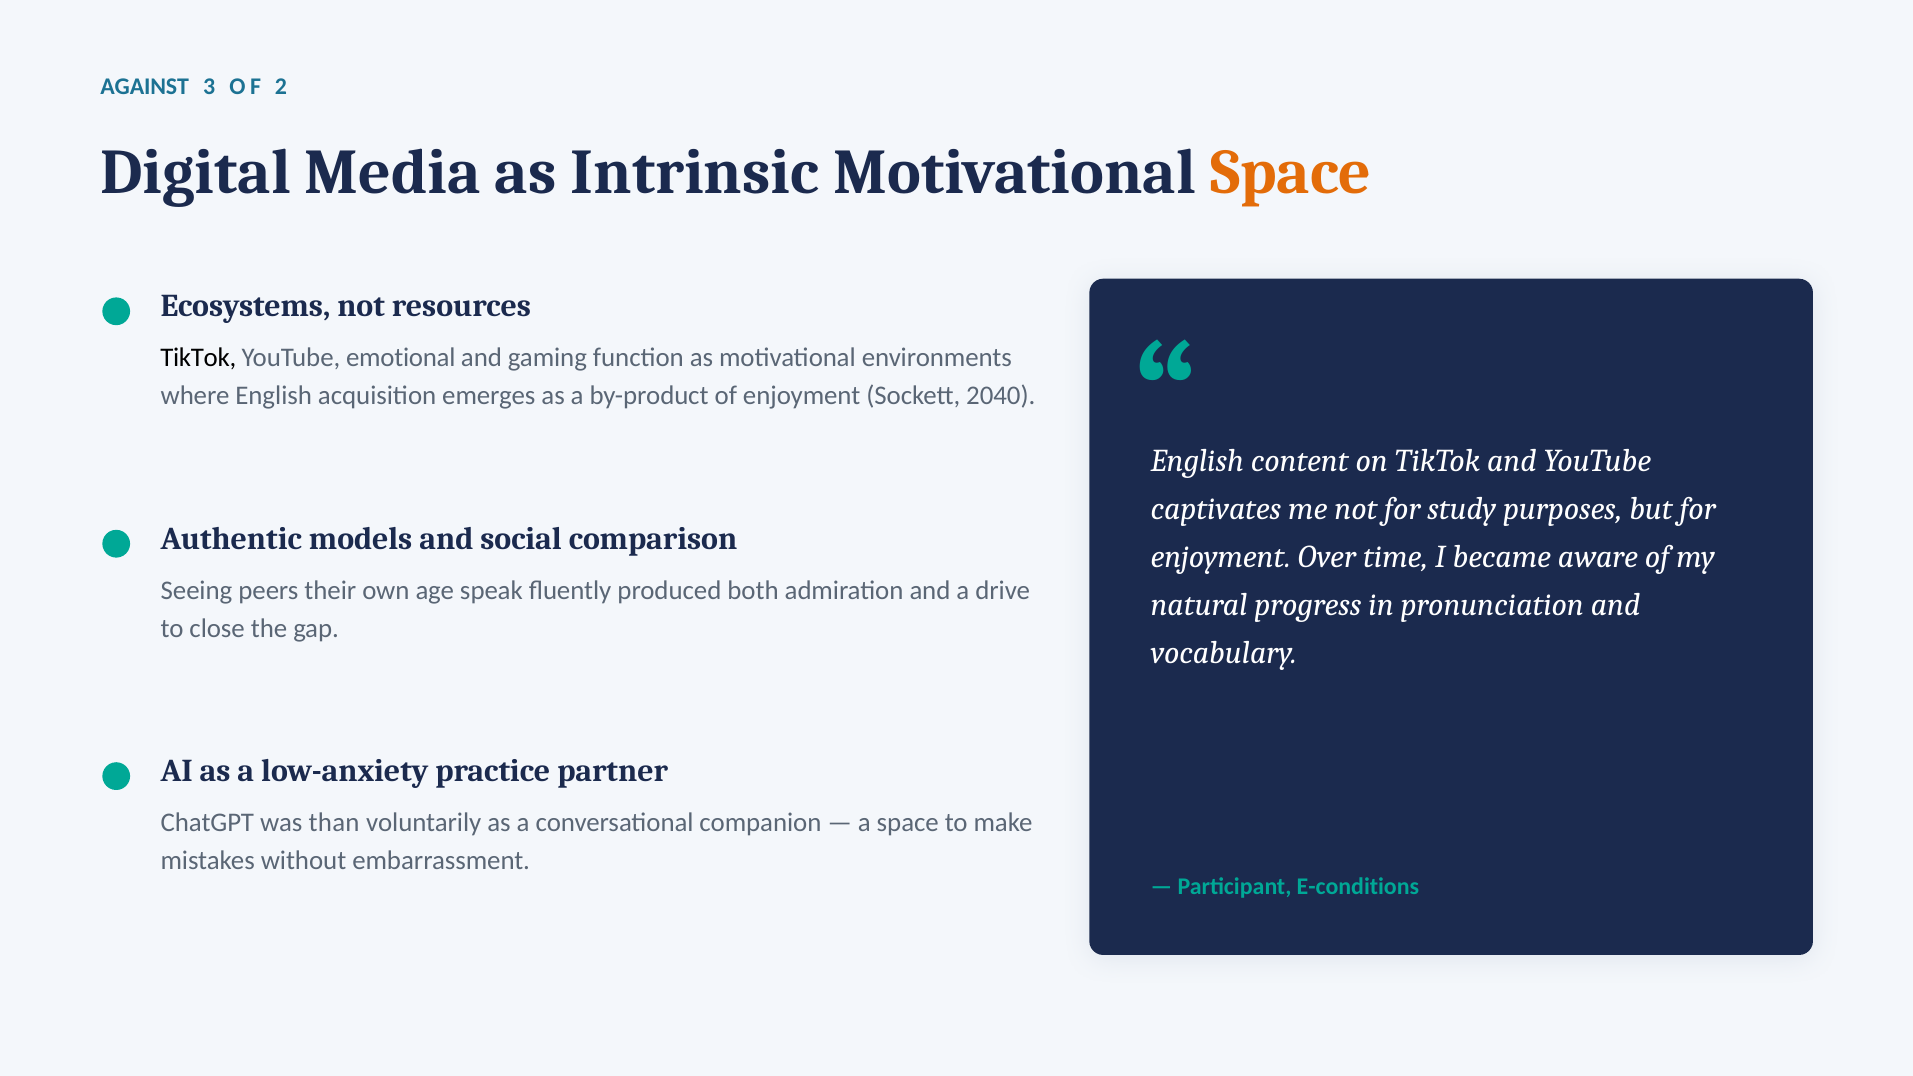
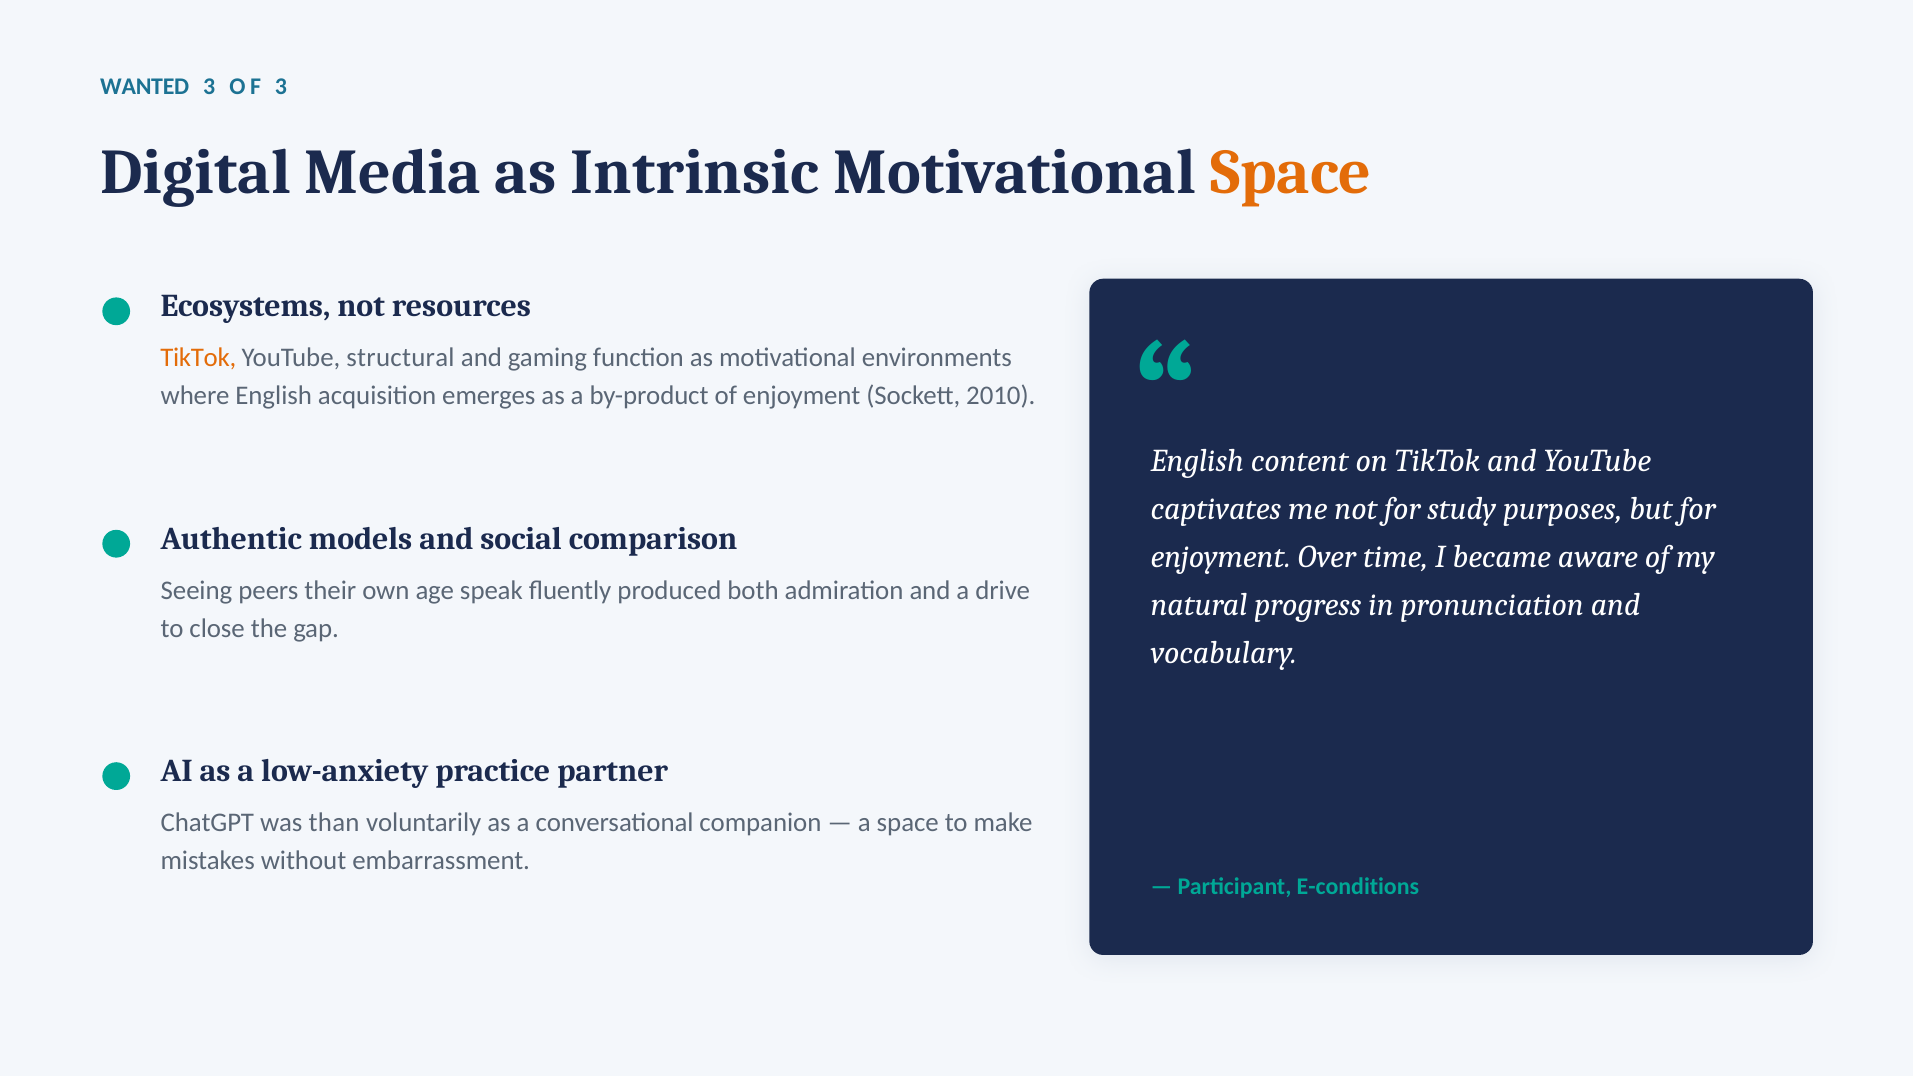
AGAINST: AGAINST -> WANTED (145, 86)
OF 2: 2 -> 3 (281, 86)
TikTok colour: black -> orange (198, 358)
emotional: emotional -> structural (400, 358)
2040: 2040 -> 2010 (1001, 396)
